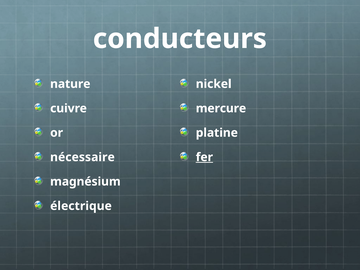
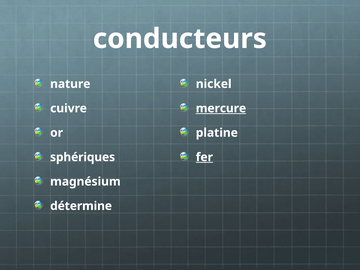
mercure underline: none -> present (221, 108)
nécessaire: nécessaire -> sphériques (83, 157)
électrique: électrique -> détermine (81, 206)
